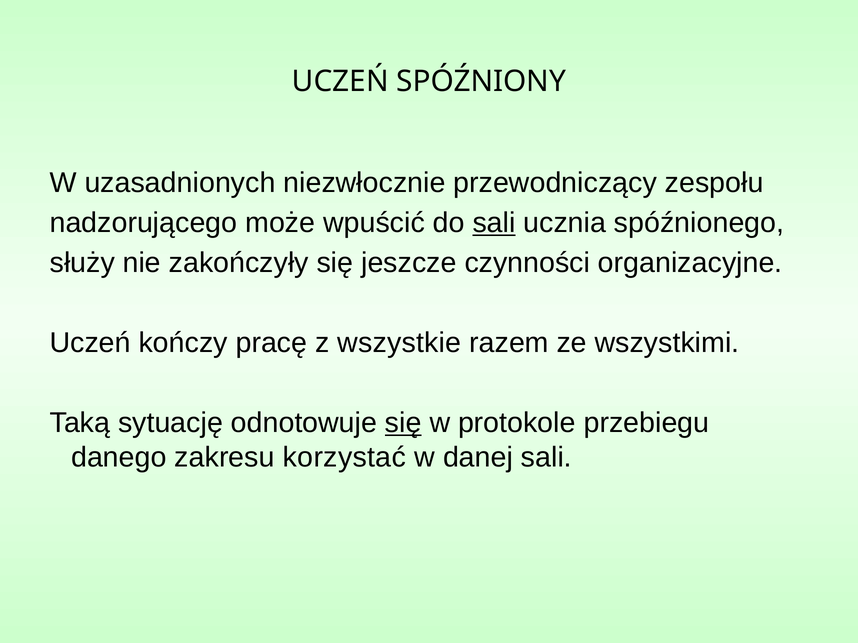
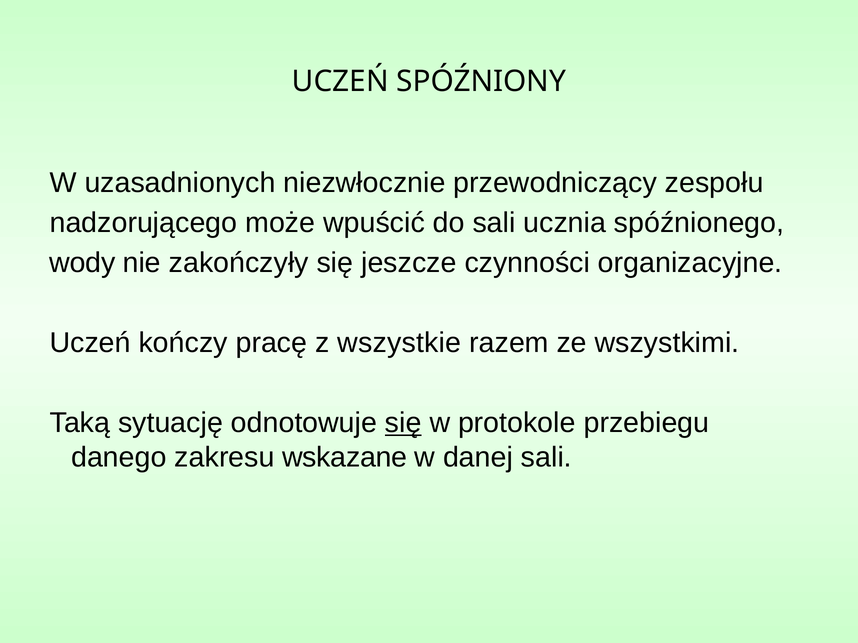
sali underline: present -> none (494, 223)
służy: służy -> wody (82, 263)
korzystać: korzystać -> wskazane (345, 457)
